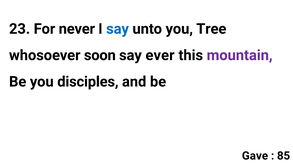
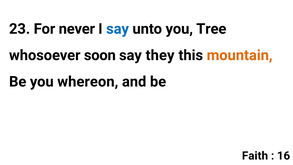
ever: ever -> they (160, 55)
mountain colour: purple -> orange (240, 55)
disciples: disciples -> whereon (88, 82)
Gave: Gave -> Faith (255, 156)
85: 85 -> 16 (284, 156)
